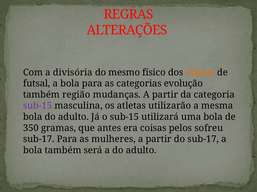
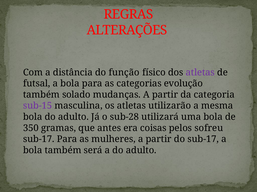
divisória: divisória -> distância (73, 73)
mesmo: mesmo -> função (124, 73)
atletas colour: orange -> purple (200, 73)
região: região -> solado (76, 95)
o sub-15: sub-15 -> sub-28 (124, 117)
